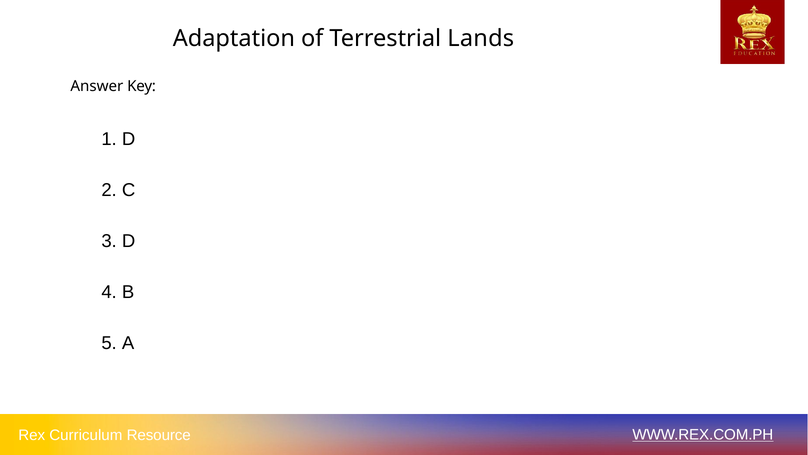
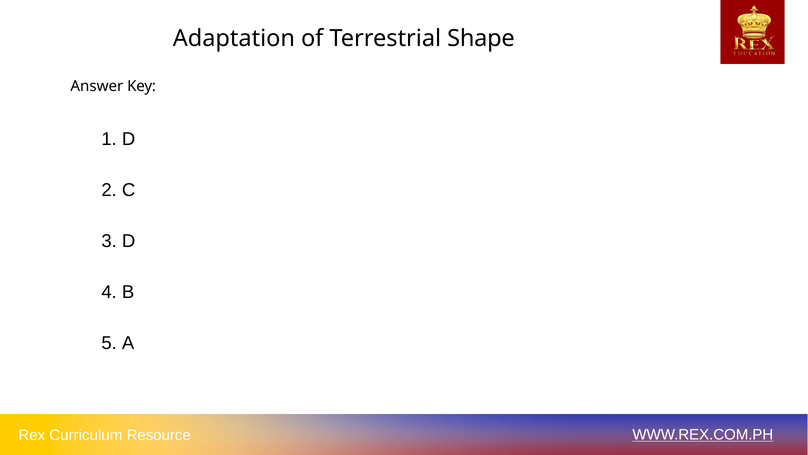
Lands: Lands -> Shape (481, 39)
